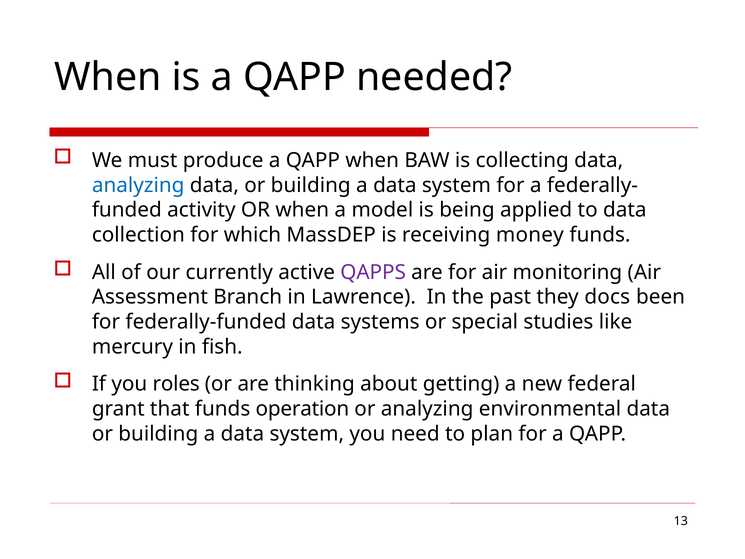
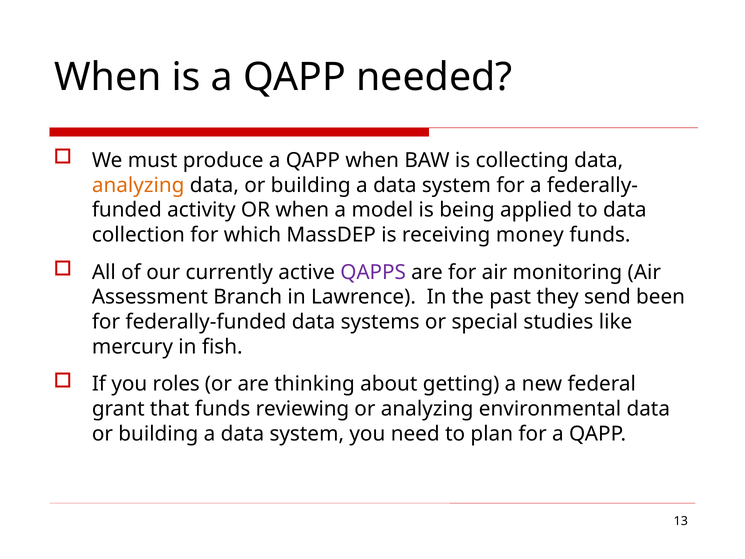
analyzing colour: blue -> orange (138, 185)
docs: docs -> send (607, 297)
operation: operation -> reviewing (302, 409)
